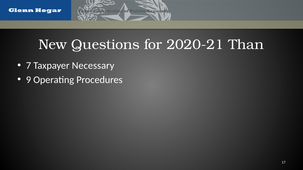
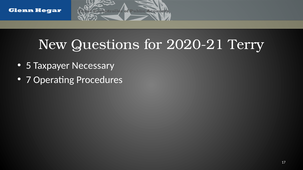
Than: Than -> Terry (246, 45)
7: 7 -> 5 (29, 66)
9: 9 -> 7 (29, 80)
